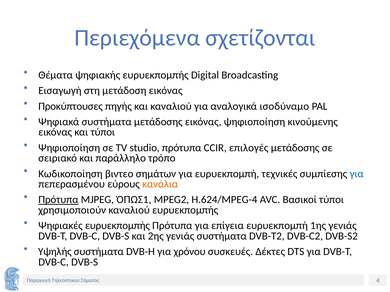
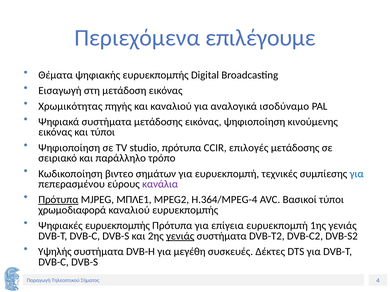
σχετίζονται: σχετίζονται -> επιλέγουμε (261, 38)
Προκύπτουσες: Προκύπτουσες -> Χρωμικότητας (70, 106)
κανάλια colour: orange -> purple (160, 184)
ΌΠΩΣ1: ΌΠΩΣ1 -> ΜΠΛΕ1 (134, 200)
H.624/MPEG-4: H.624/MPEG-4 -> H.364/MPEG-4 (224, 200)
χρησιμοποιούν: χρησιμοποιούν -> χρωμοδιαφορά (72, 210)
γενιάς underline: none -> present (180, 236)
χρόνου: χρόνου -> μεγέθη (190, 252)
